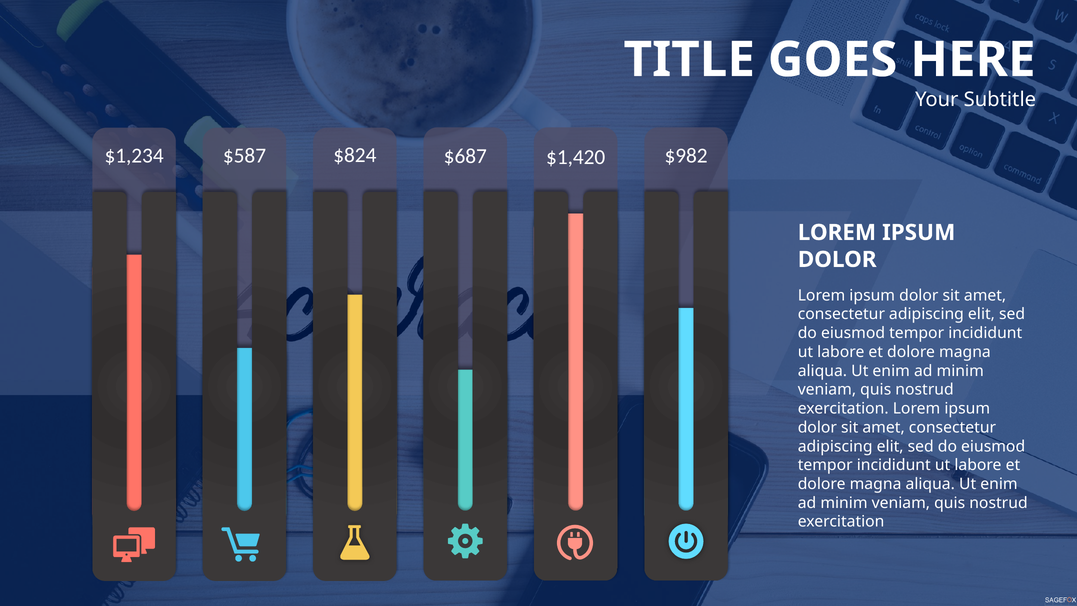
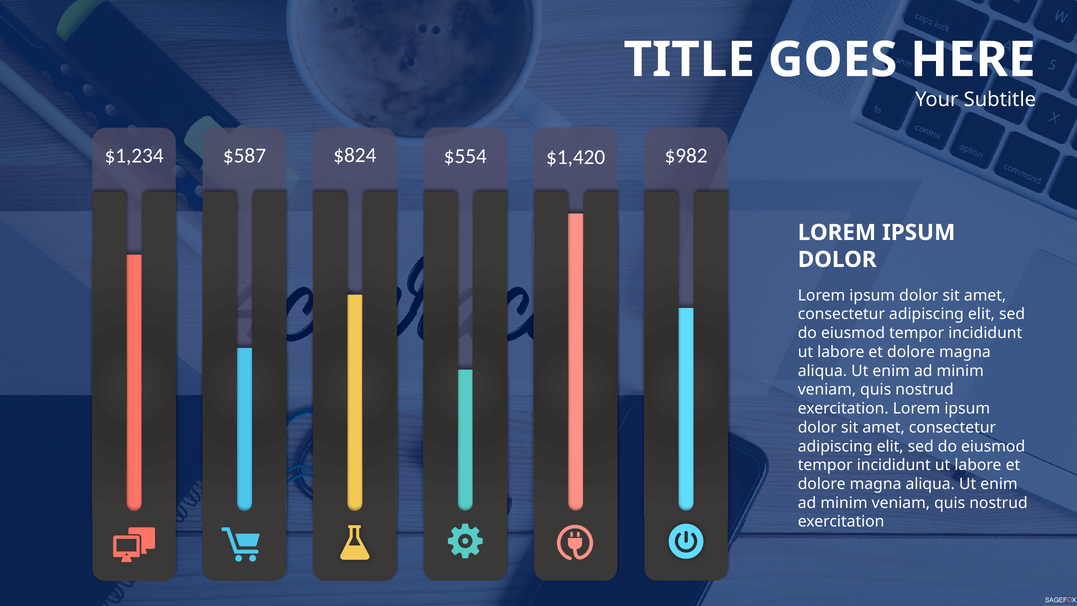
$687: $687 -> $554 (465, 156)
